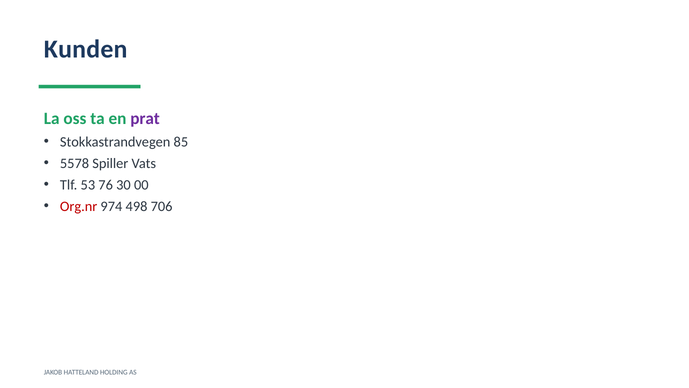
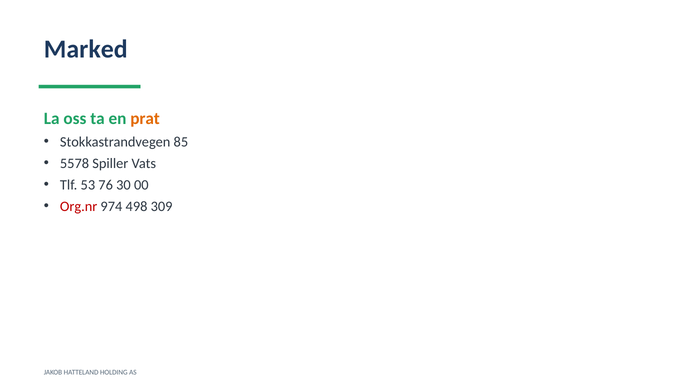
Kunden: Kunden -> Marked (86, 49)
prat colour: purple -> orange (145, 119)
706: 706 -> 309 (162, 206)
